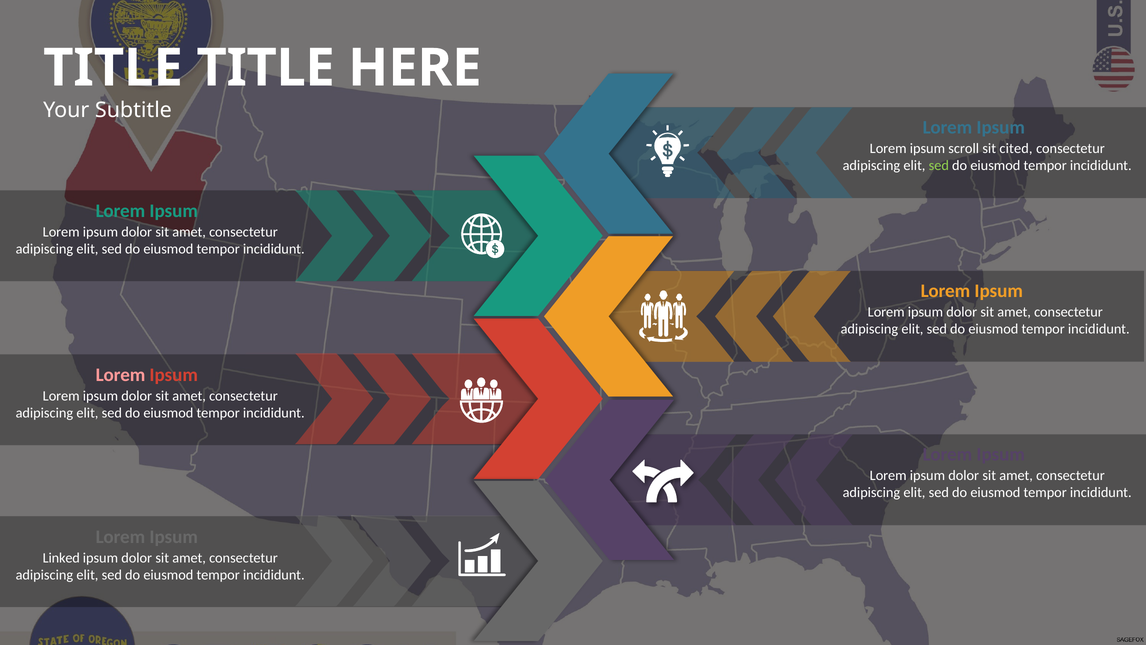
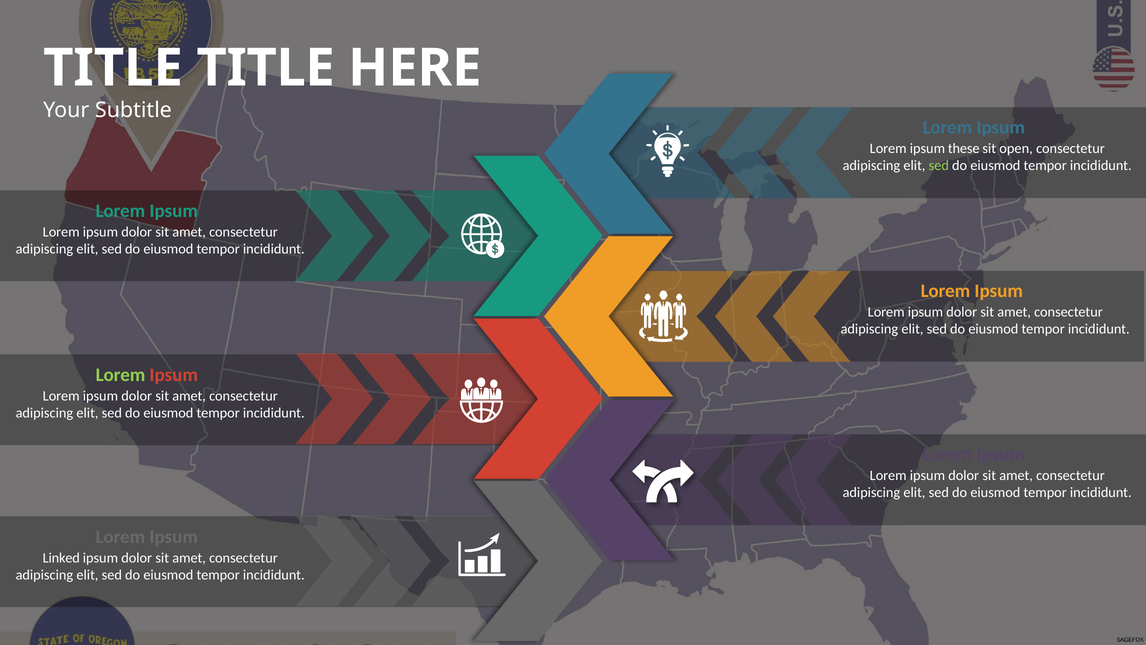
scroll: scroll -> these (964, 148)
cited: cited -> open (1016, 148)
Lorem colour: pink -> light green (120, 375)
